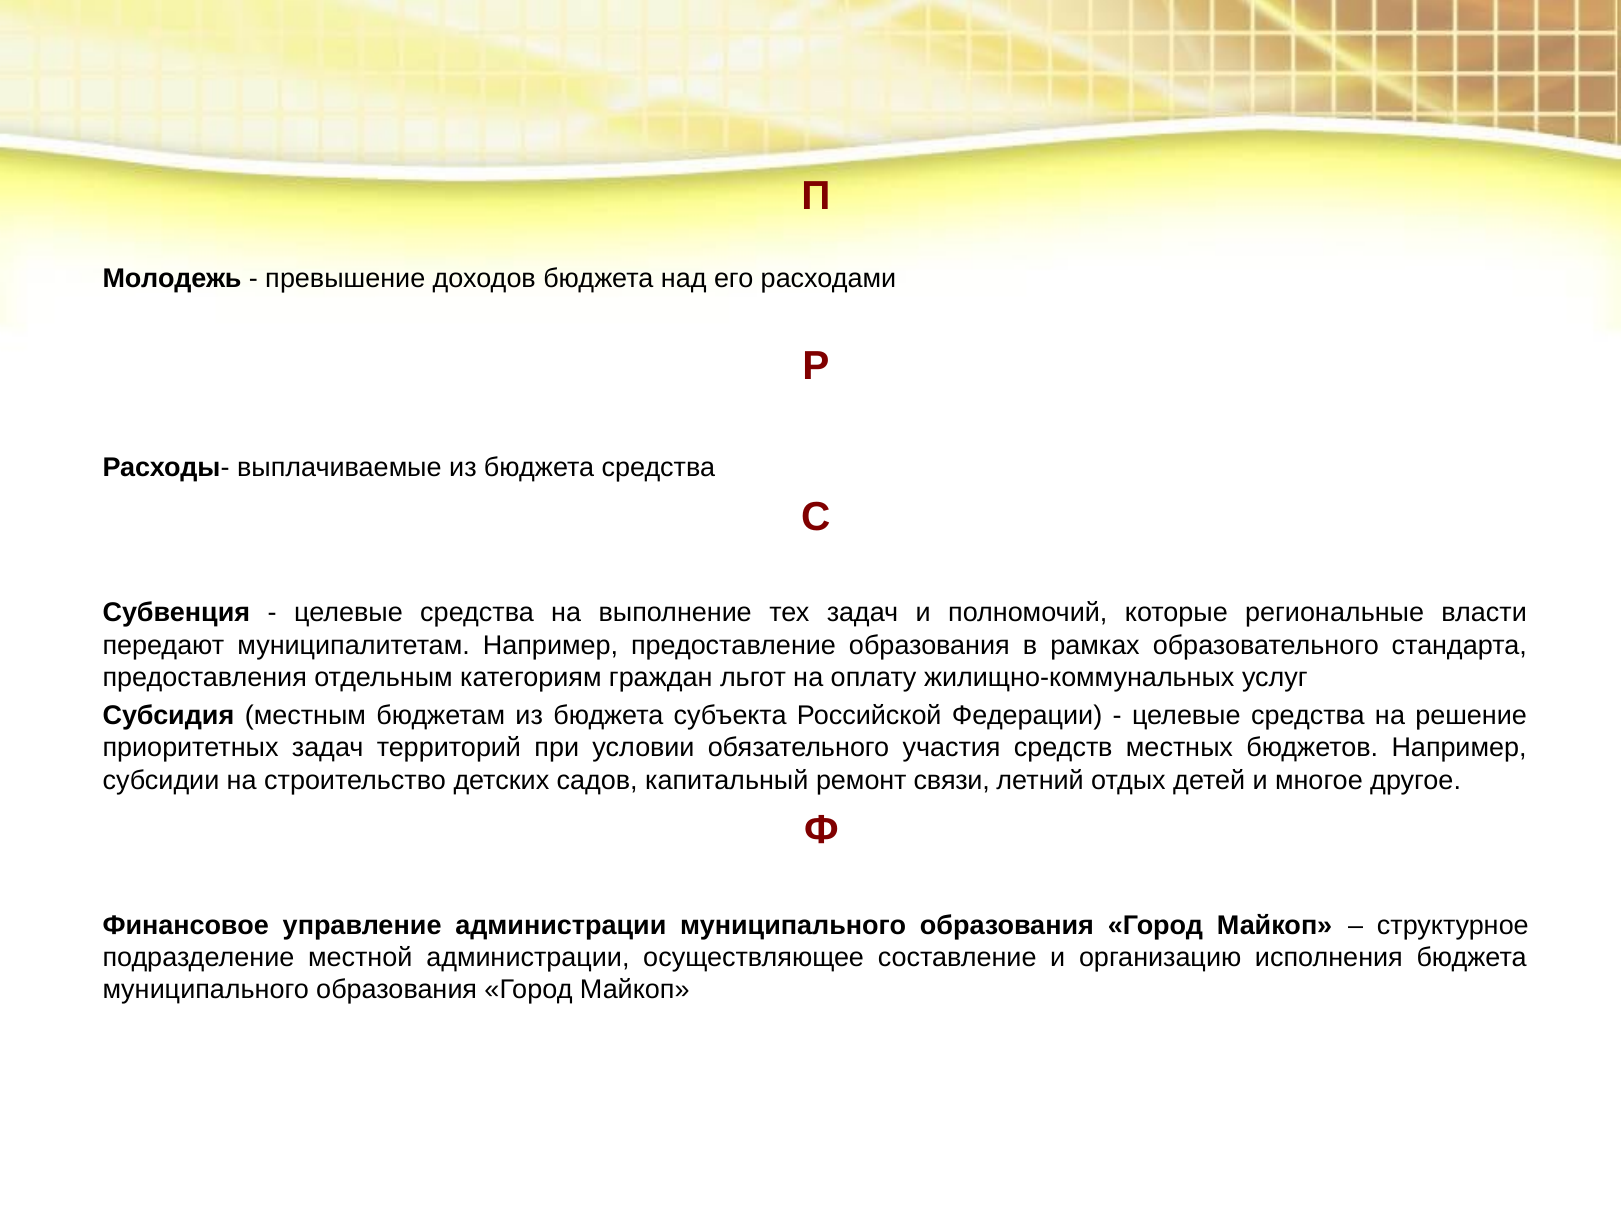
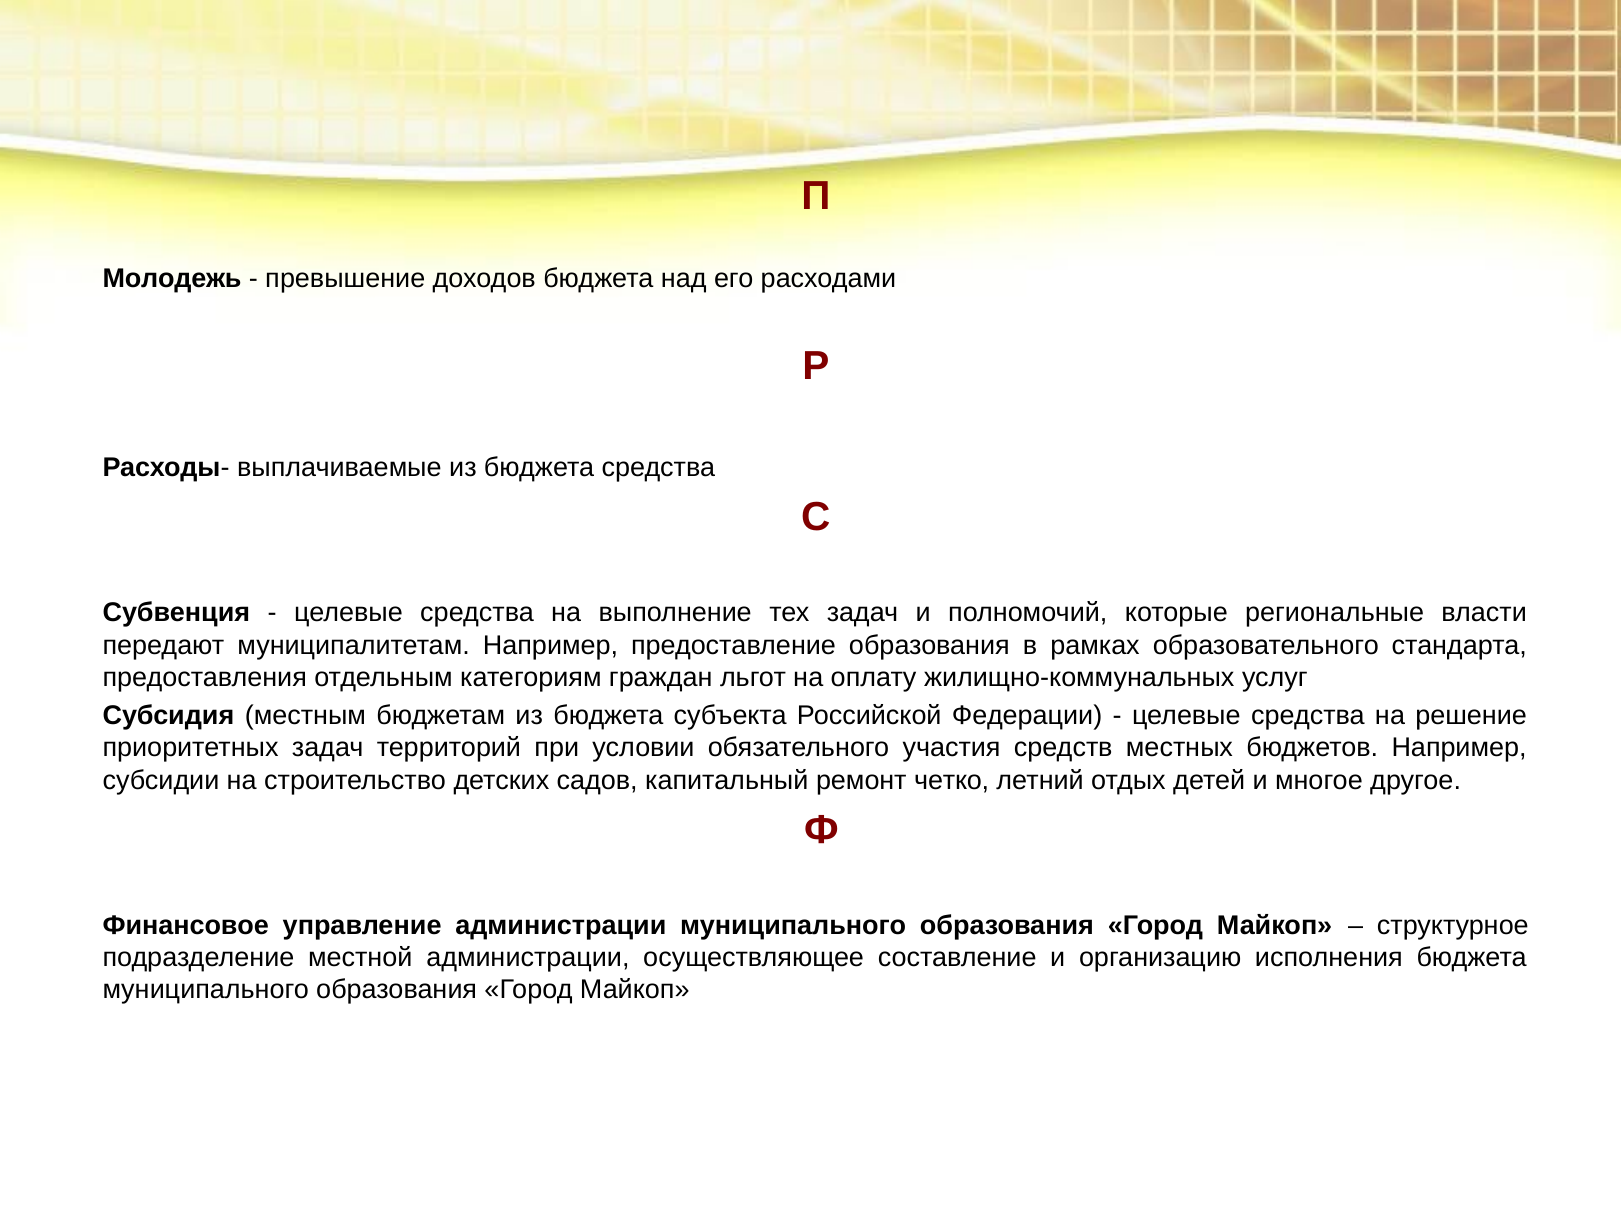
связи: связи -> четко (952, 781)
